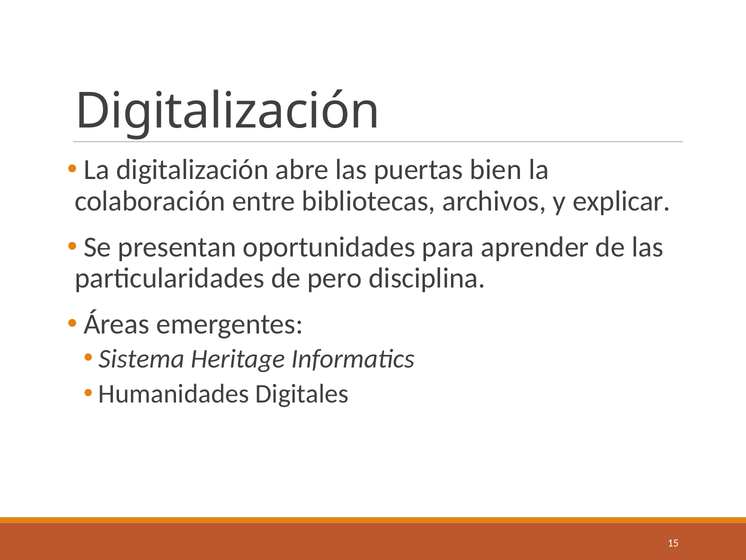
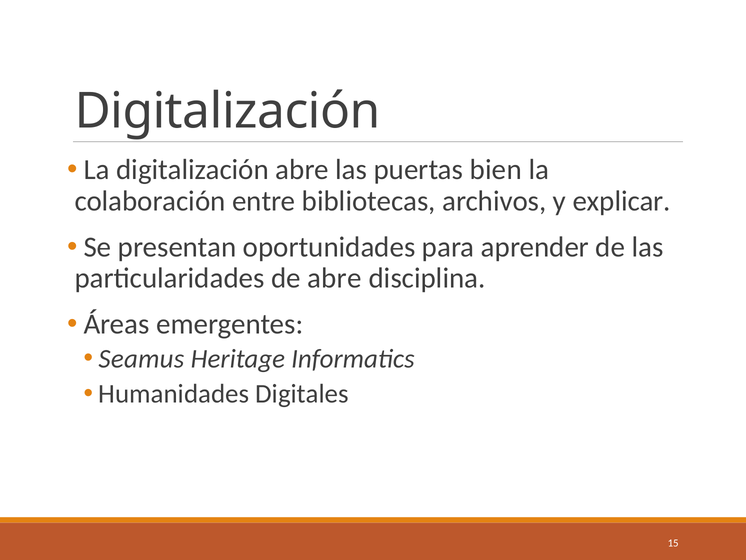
de pero: pero -> abre (335, 278)
Sistema: Sistema -> Seamus (141, 358)
